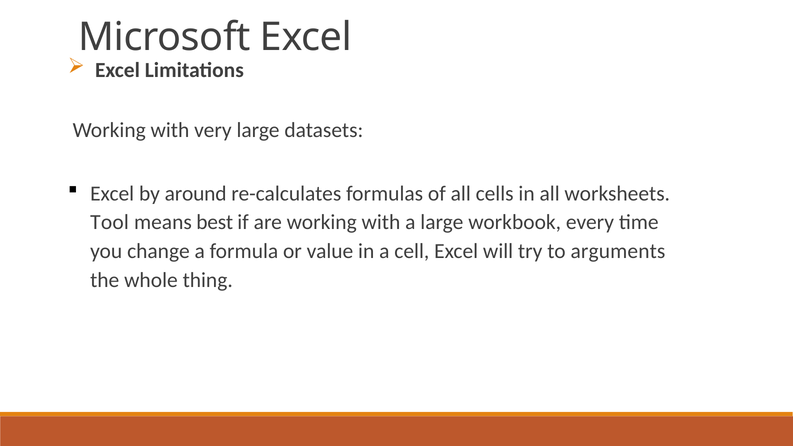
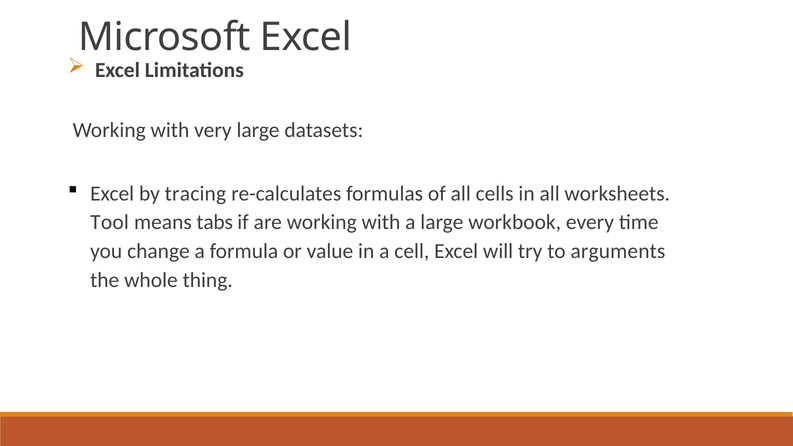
around: around -> tracing (195, 193)
best: best -> tabs (215, 222)
